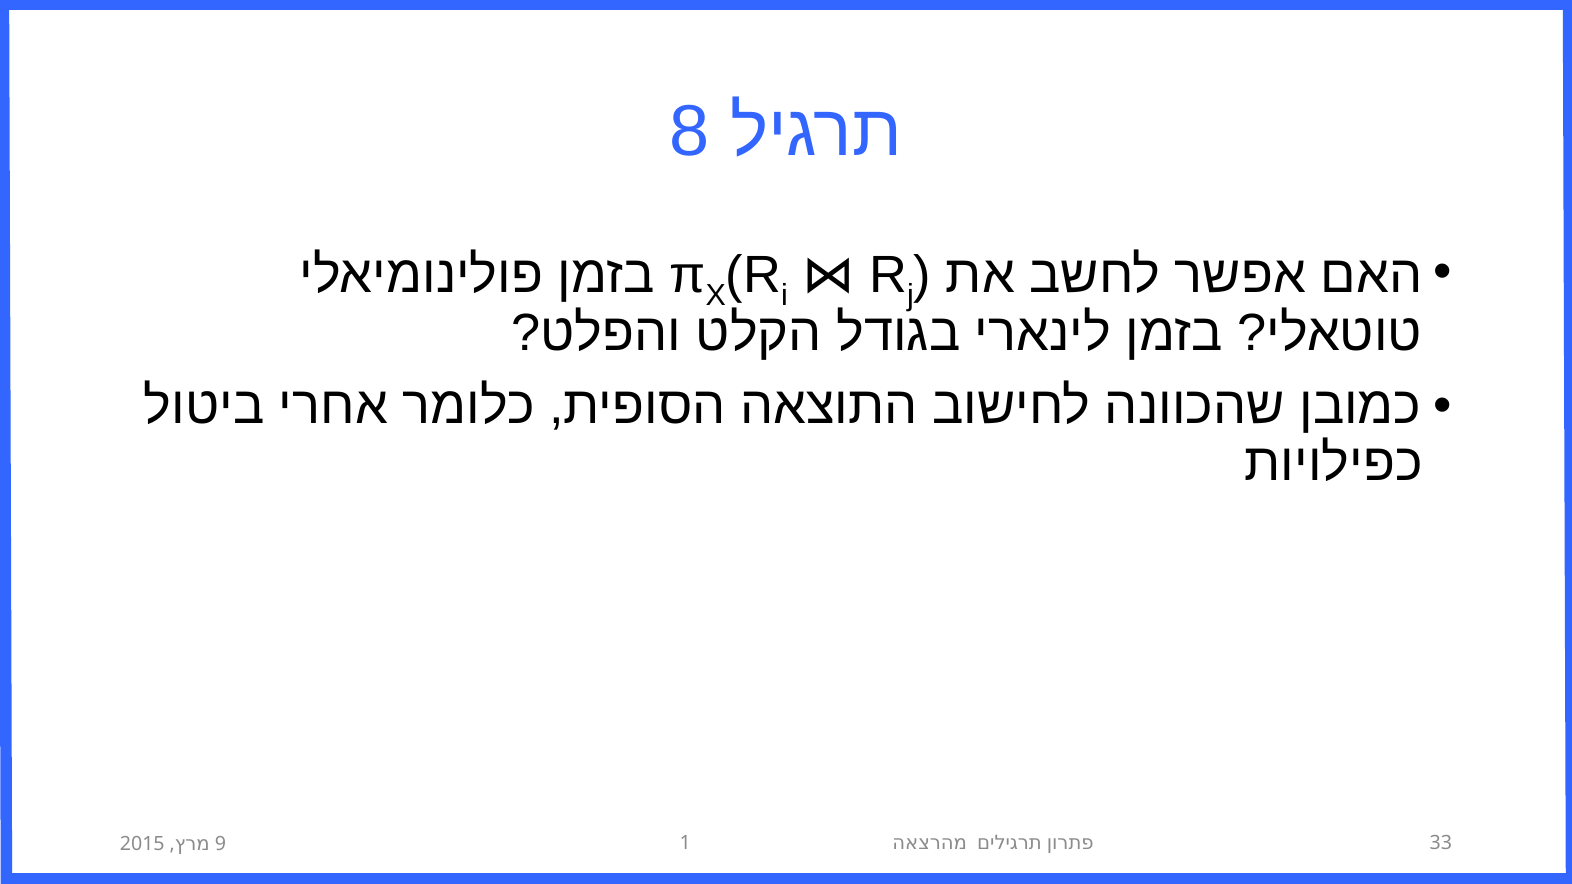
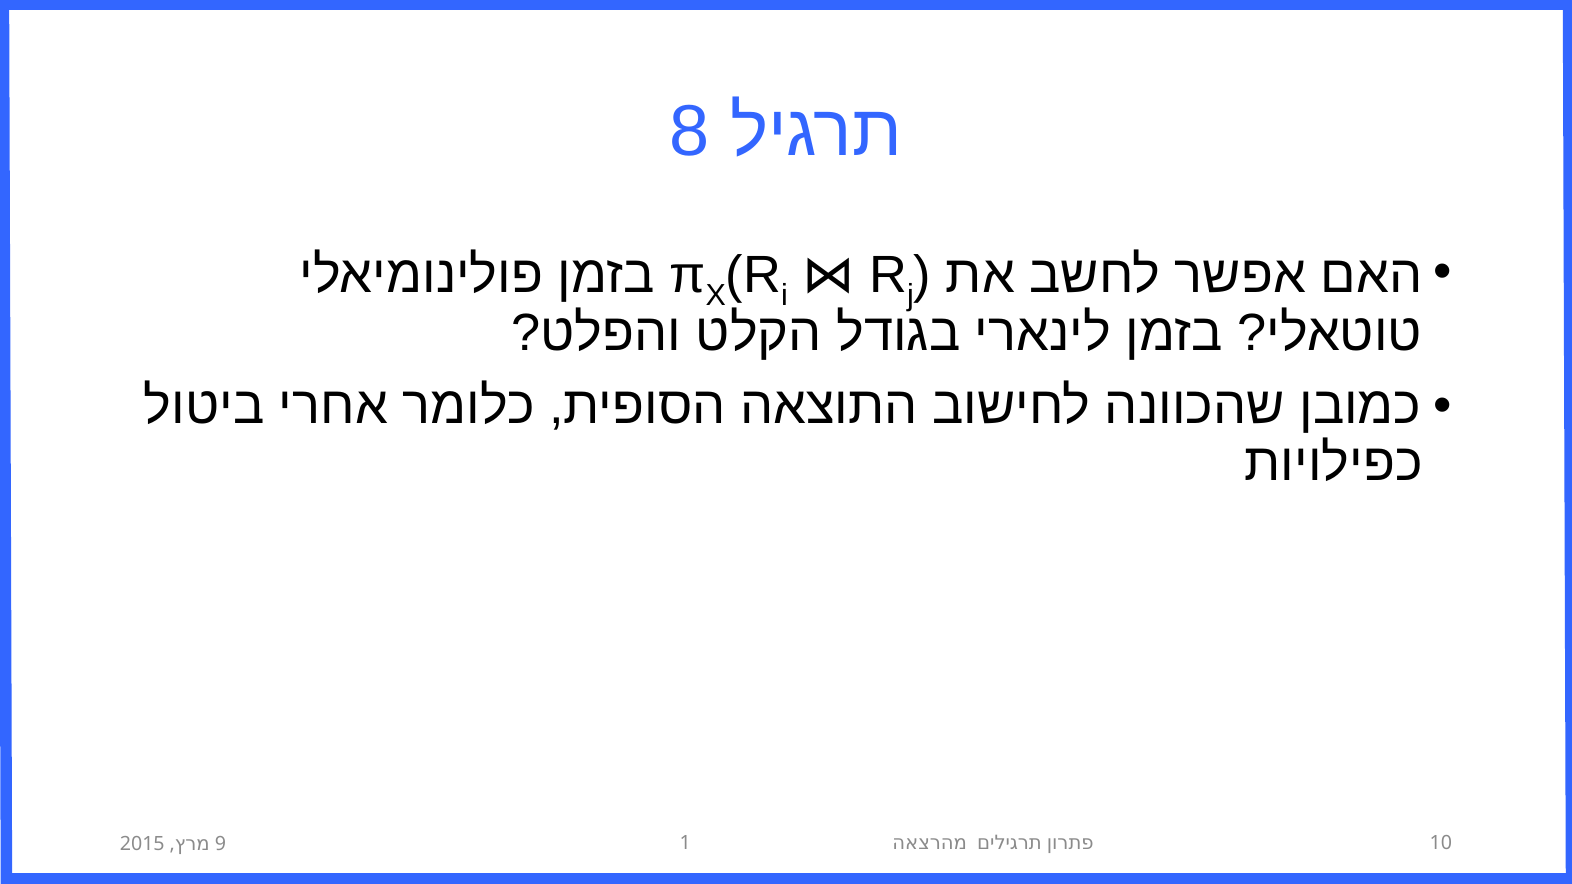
33: 33 -> 10 (1441, 843)
